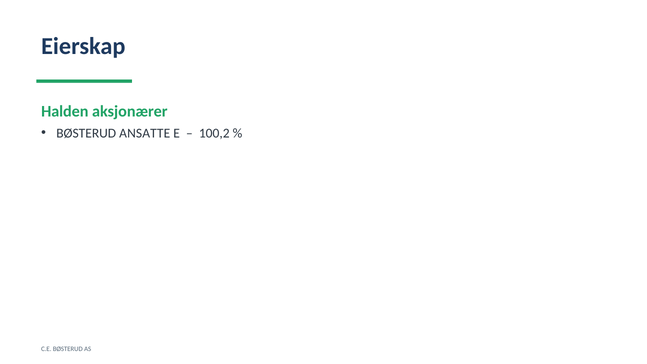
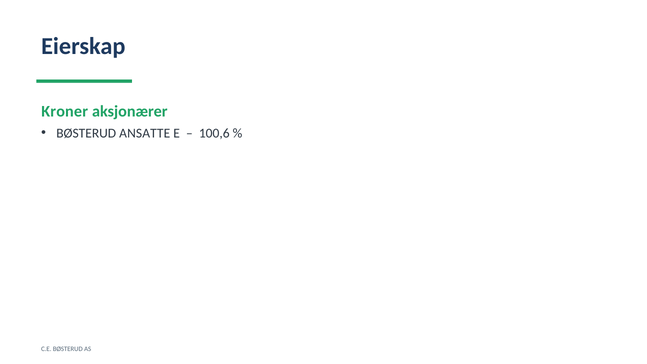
Halden: Halden -> Kroner (65, 111)
100,2: 100,2 -> 100,6 (214, 133)
